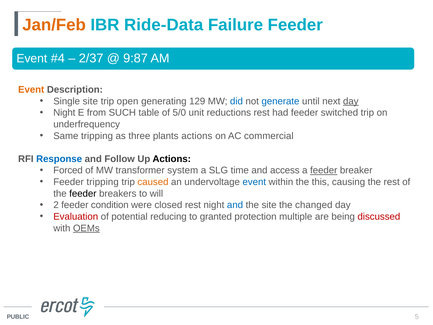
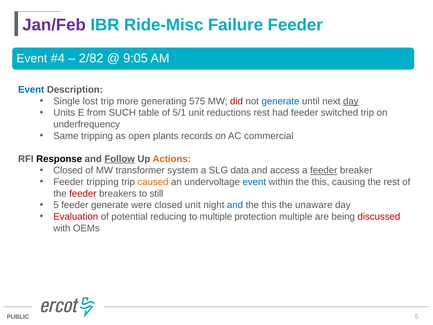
Jan/Feb colour: orange -> purple (54, 25)
Ride-Data: Ride-Data -> Ride-Misc (164, 25)
2/37: 2/37 -> 2/82 (91, 58)
9:87: 9:87 -> 9:05 (136, 58)
Event colour: orange -> blue (31, 90)
Single site: site -> lost (90, 101)
open: open -> more (128, 101)
129: 129 -> 575 (197, 101)
did colour: blue -> red (236, 101)
Night: Night -> Units (64, 113)
5/0: 5/0 -> 5/1 (179, 113)
three: three -> open (139, 136)
plants actions: actions -> records (197, 136)
Response colour: blue -> black (59, 159)
Follow underline: none -> present (120, 159)
Actions colour: black -> orange (172, 159)
Forced: Forced -> Closed (68, 170)
time: time -> data (240, 170)
feeder colour: black -> red (83, 193)
will: will -> still (156, 193)
2: 2 -> 5 (56, 205)
feeder condition: condition -> generate (110, 205)
closed rest: rest -> unit (193, 205)
site: site -> this (269, 205)
changed: changed -> unaware (314, 205)
to granted: granted -> multiple (216, 217)
OEMs underline: present -> none (86, 228)
